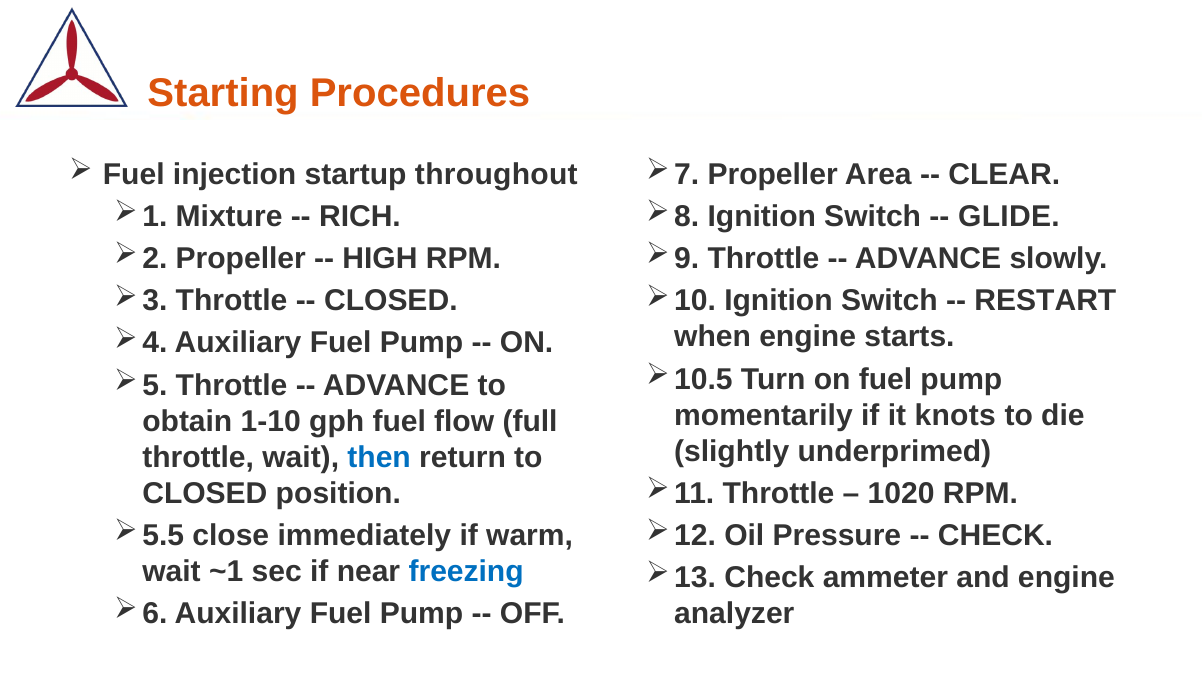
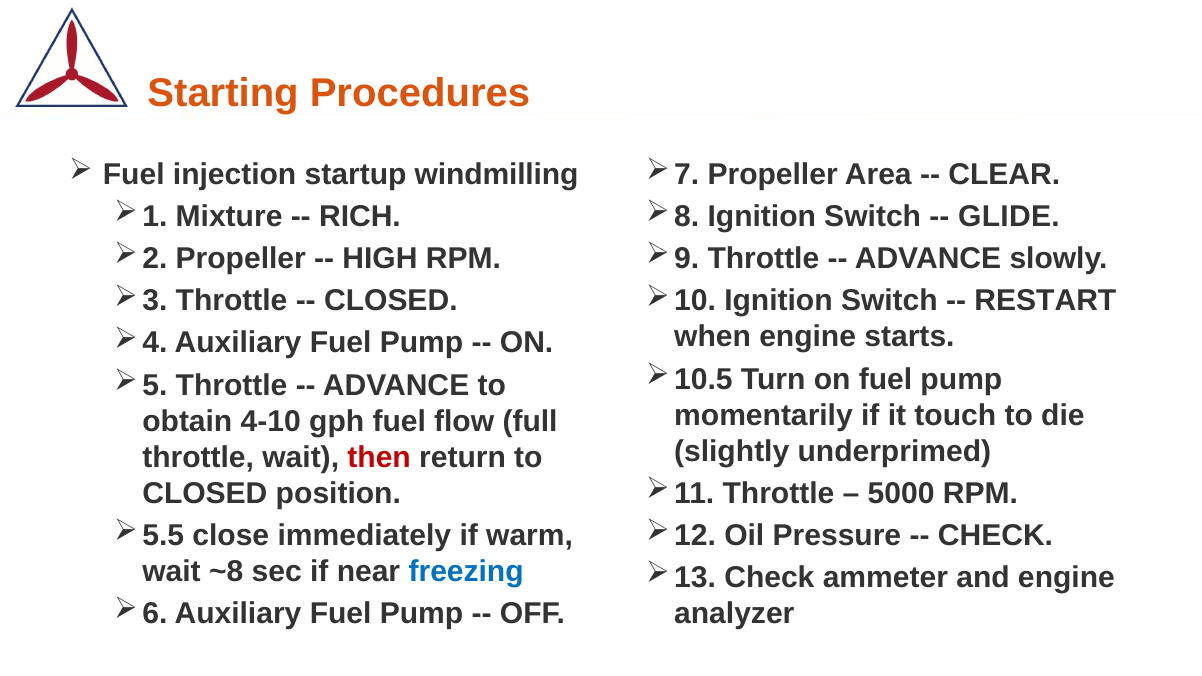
throughout: throughout -> windmilling (497, 175)
knots: knots -> touch (955, 415)
1-10: 1-10 -> 4-10 (271, 421)
then colour: blue -> red (379, 457)
1020: 1020 -> 5000 (901, 493)
~1: ~1 -> ~8 (226, 571)
